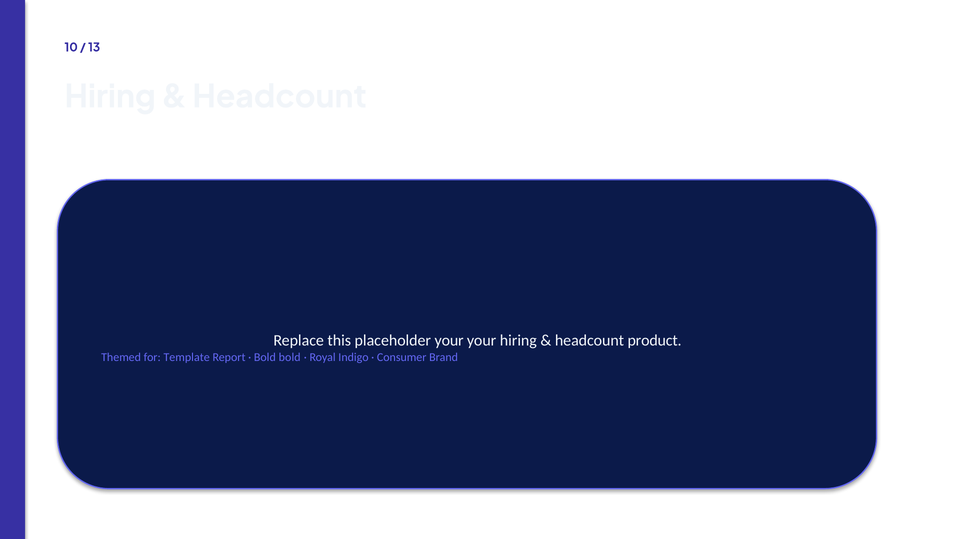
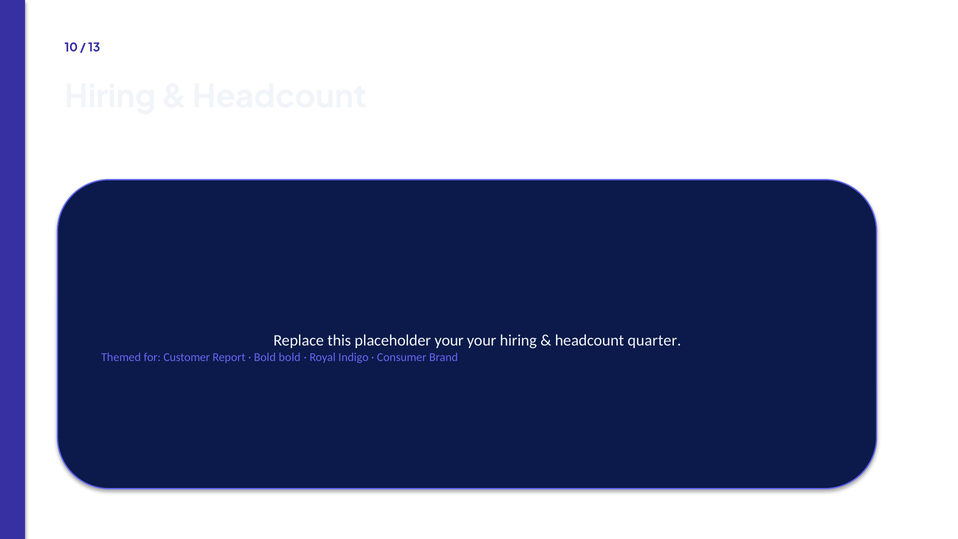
product: product -> quarter (654, 341)
Template: Template -> Customer (187, 357)
